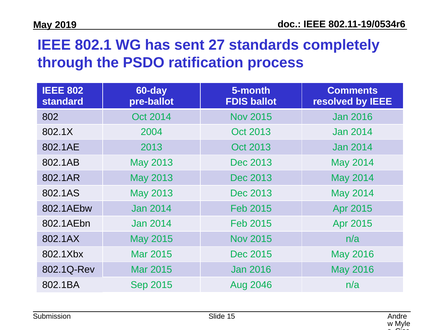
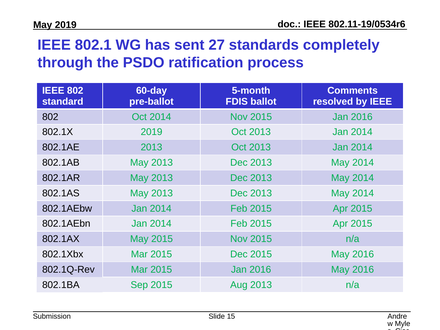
802.1X 2004: 2004 -> 2019 (152, 132)
Aug 2046: 2046 -> 2013 (261, 285)
